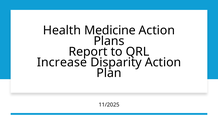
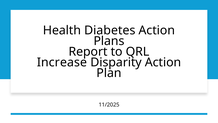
Medicine: Medicine -> Diabetes (110, 30)
